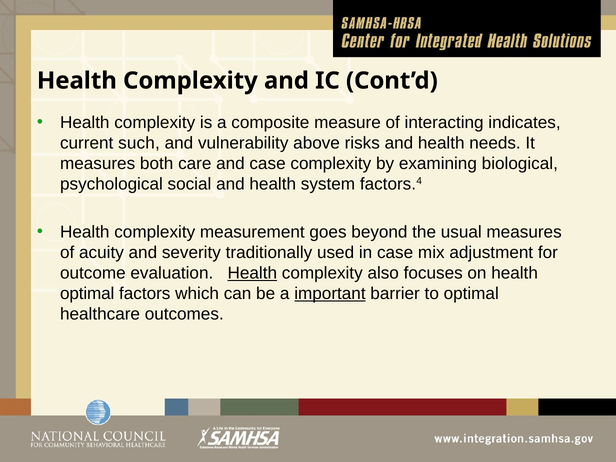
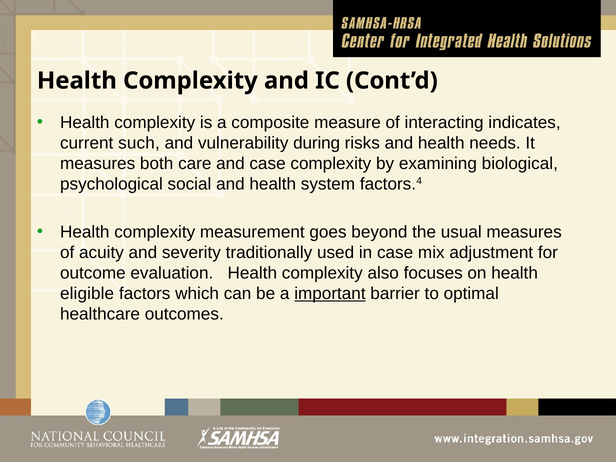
above: above -> during (317, 143)
Health underline: present -> none (252, 273)
optimal: optimal -> eligible (87, 294)
